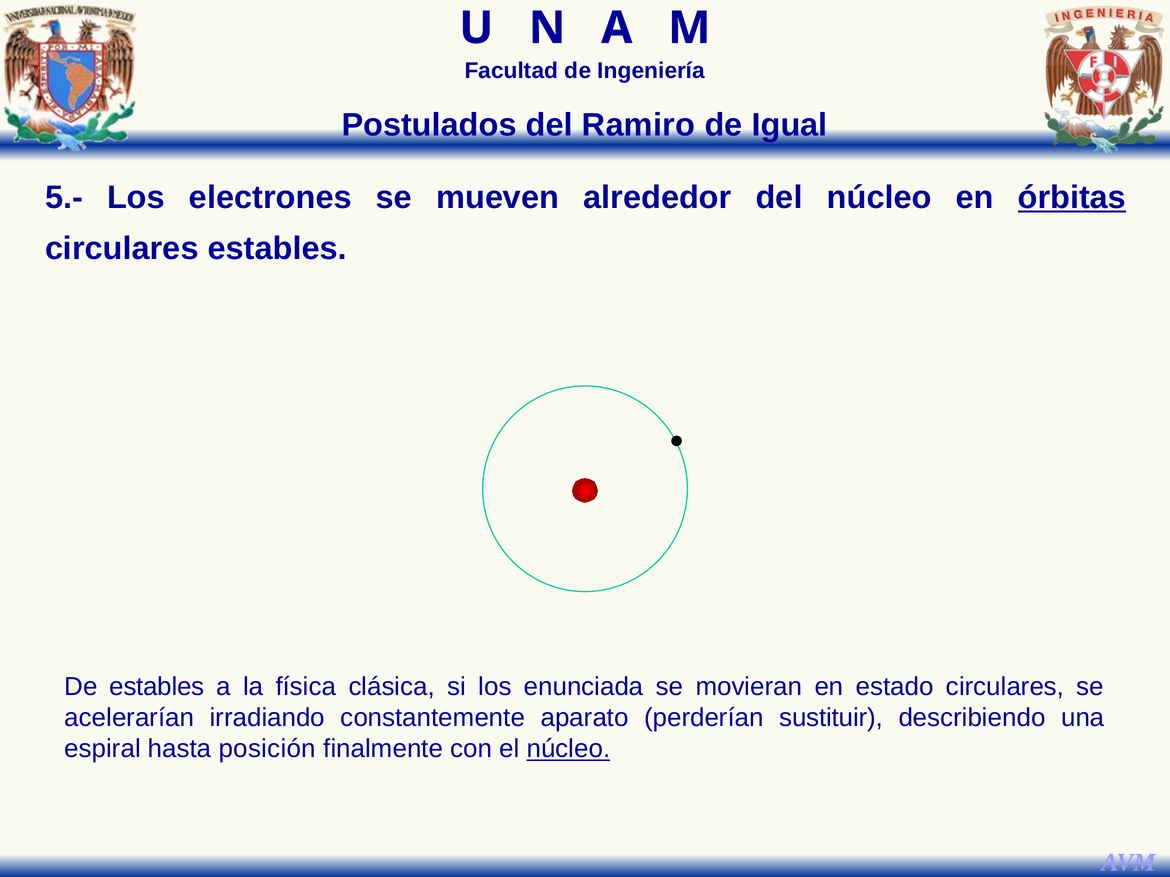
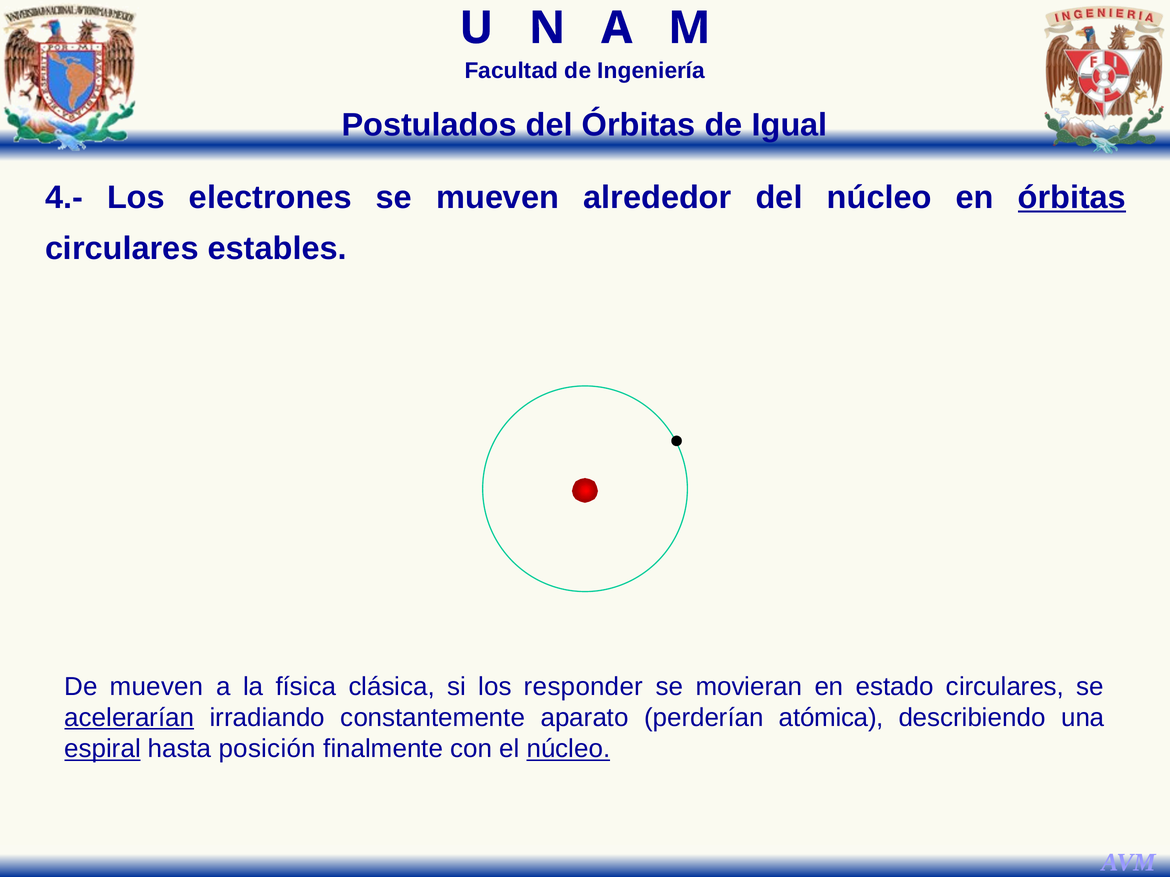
del Ramiro: Ramiro -> Órbitas (639, 125)
5.-: 5.- -> 4.- (64, 198)
De estables: estables -> mueven (157, 687)
enunciada: enunciada -> responder (583, 687)
acelerarían underline: none -> present (129, 718)
sustituir: sustituir -> atómica (831, 718)
espiral underline: none -> present (103, 749)
